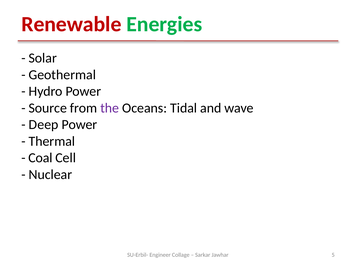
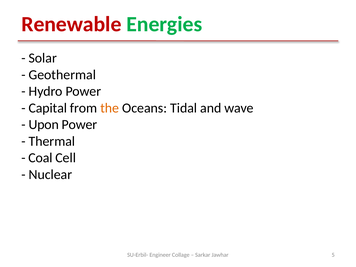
Source: Source -> Capital (48, 108)
the colour: purple -> orange (110, 108)
Deep: Deep -> Upon (44, 125)
